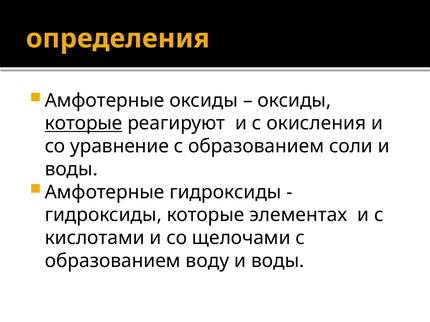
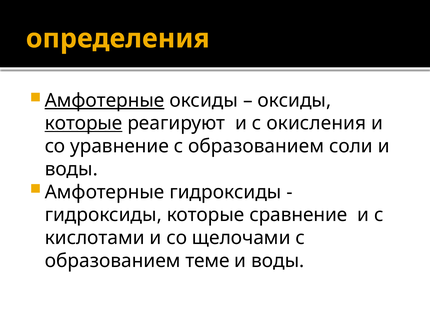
Амфотерные underline: none -> present (105, 101)
элементах: элементах -> сравнение (298, 215)
воду: воду -> теме (208, 261)
